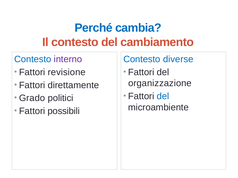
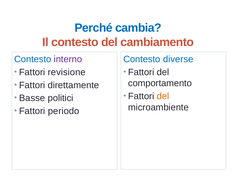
organizzazione: organizzazione -> comportamento (160, 84)
del colour: blue -> orange (163, 96)
Grado: Grado -> Basse (32, 98)
possibili: possibili -> periodo (64, 111)
